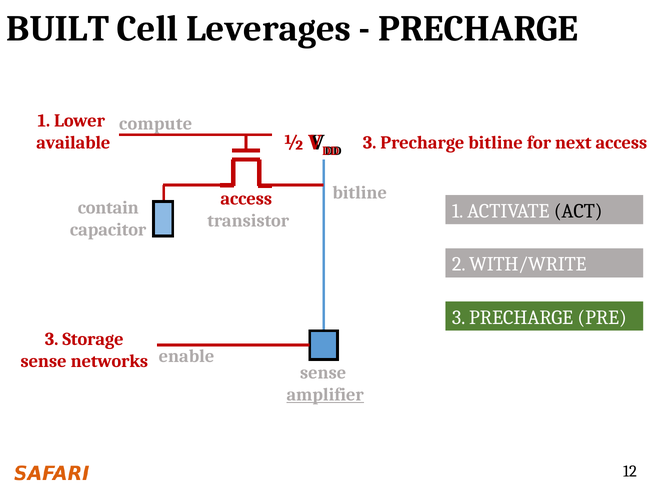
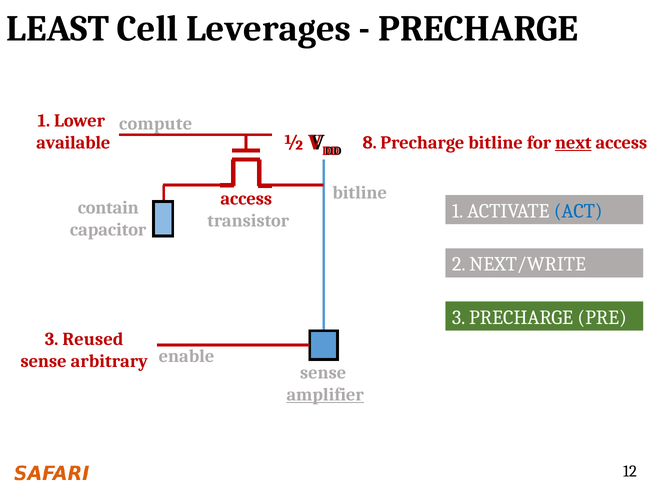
BUILT: BUILT -> LEAST (58, 29)
3: 3 -> 8 (370, 143)
next underline: none -> present (573, 143)
ACT colour: black -> blue (578, 211)
WITH/WRITE: WITH/WRITE -> NEXT/WRITE (528, 264)
Storage: Storage -> Reused (93, 339)
networks: networks -> arbitrary (109, 361)
